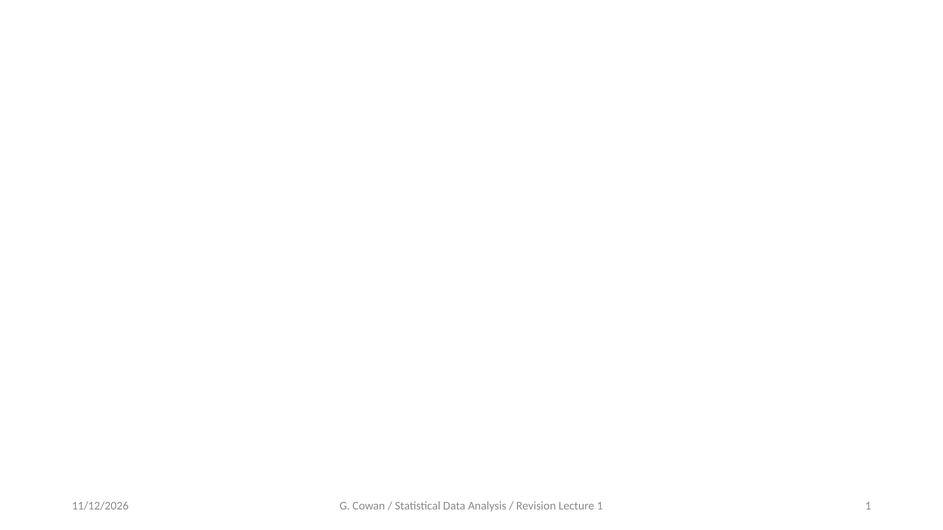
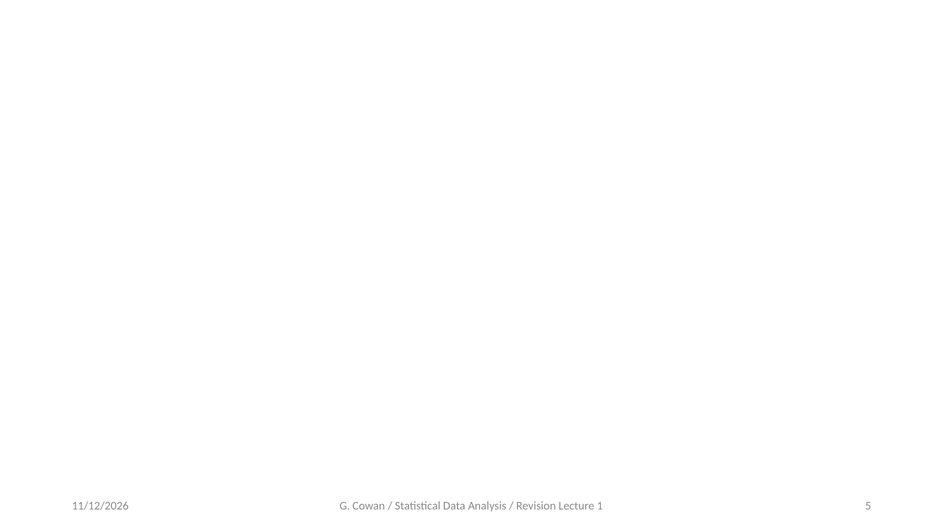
1 1: 1 -> 5 (868, 506)
